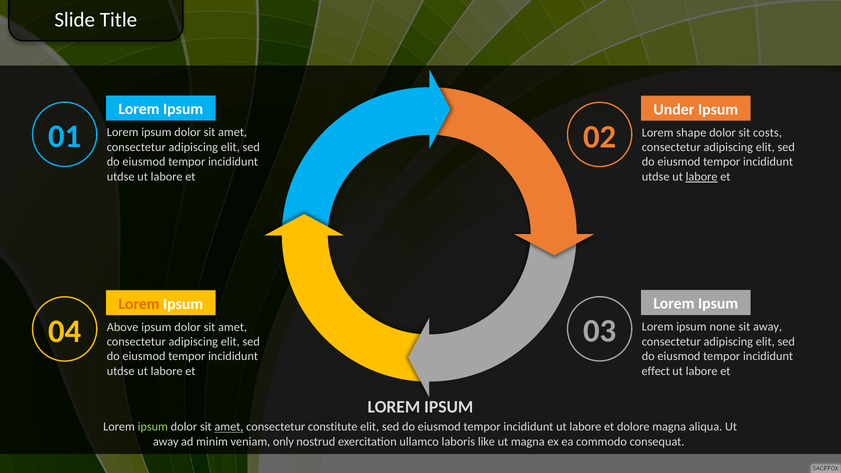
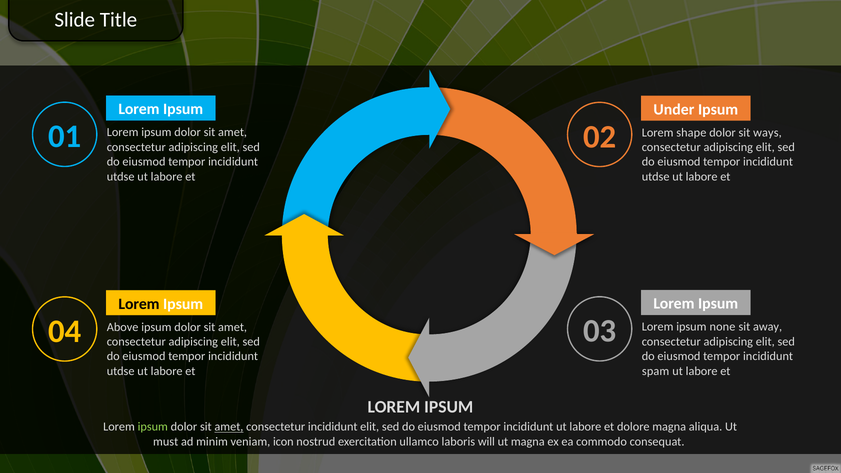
costs: costs -> ways (768, 133)
labore underline: present -> none (702, 177)
Lorem colour: orange -> black (139, 304)
effect: effect -> spam (656, 371)
consectetur constitute: constitute -> incididunt (333, 427)
away: away -> must (166, 442)
only: only -> icon (283, 442)
like: like -> will (486, 442)
